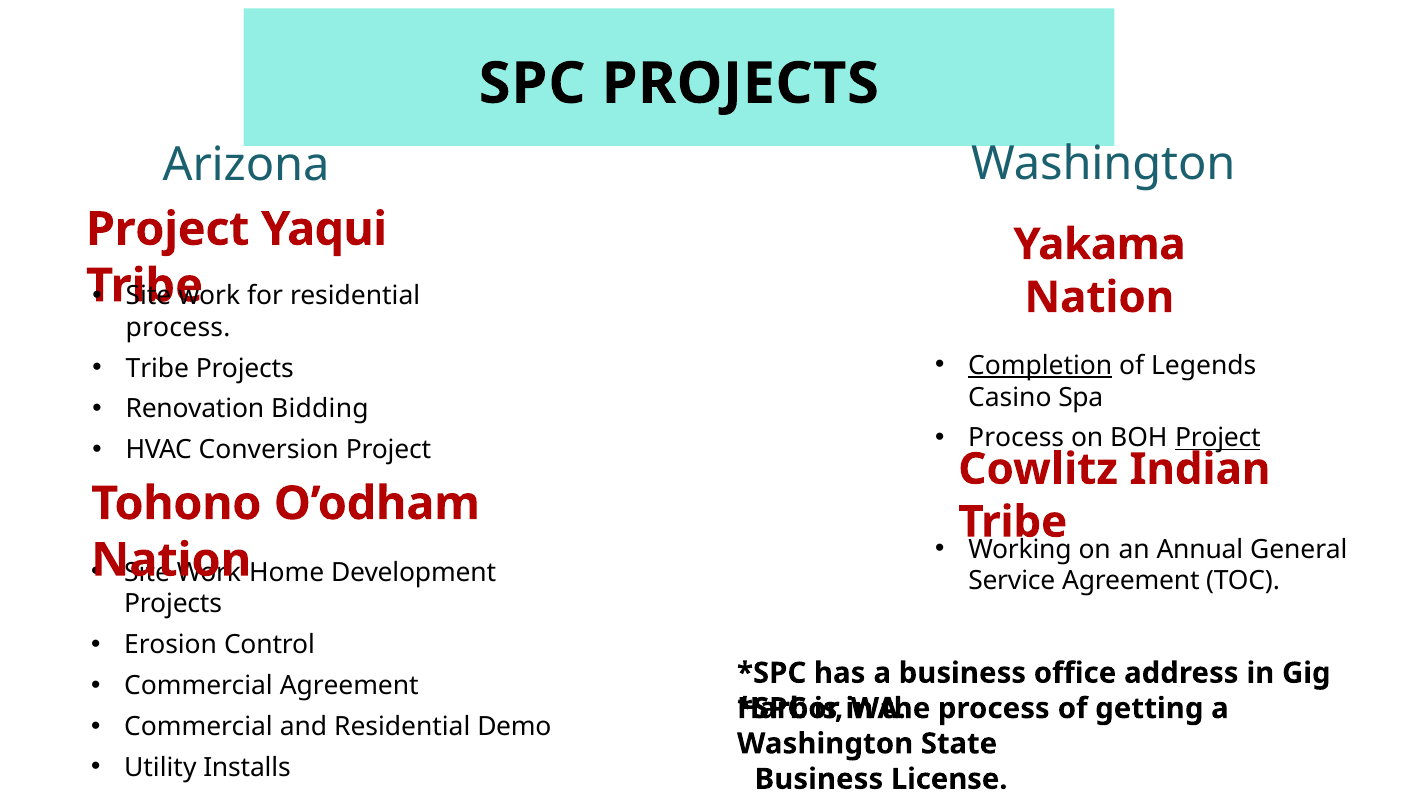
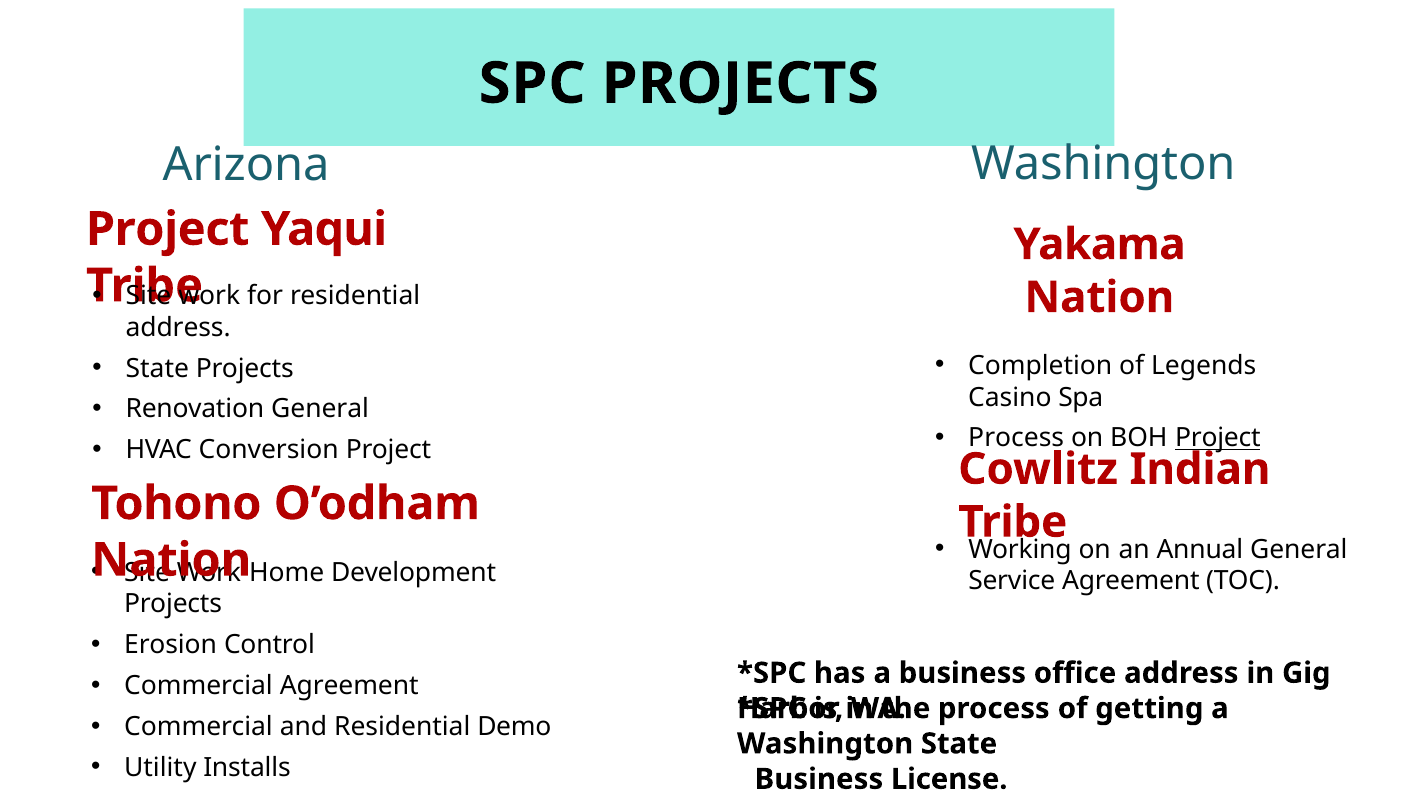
process: process -> address (178, 327)
Completion underline: present -> none (1040, 365)
Tribe: Tribe -> State (157, 368)
Renovation Bidding: Bidding -> General (320, 409)
